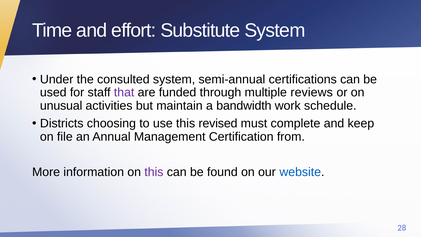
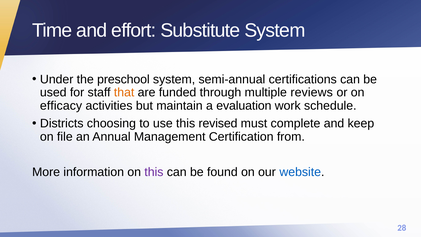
consulted: consulted -> preschool (123, 79)
that colour: purple -> orange (124, 92)
unusual: unusual -> efficacy (61, 106)
bandwidth: bandwidth -> evaluation (244, 106)
